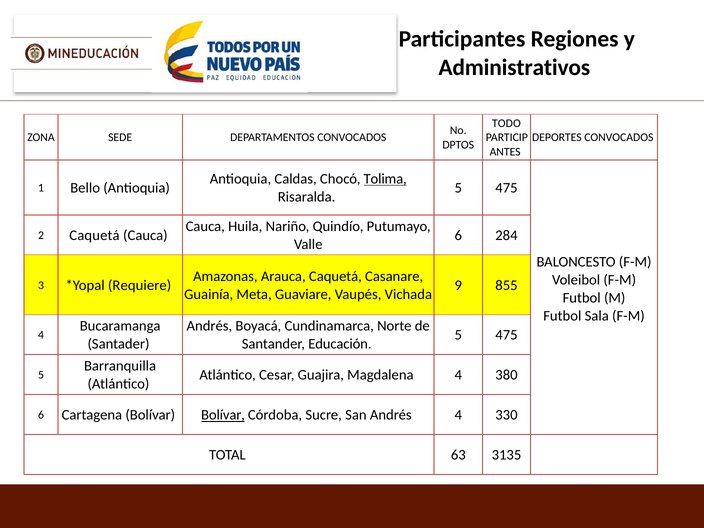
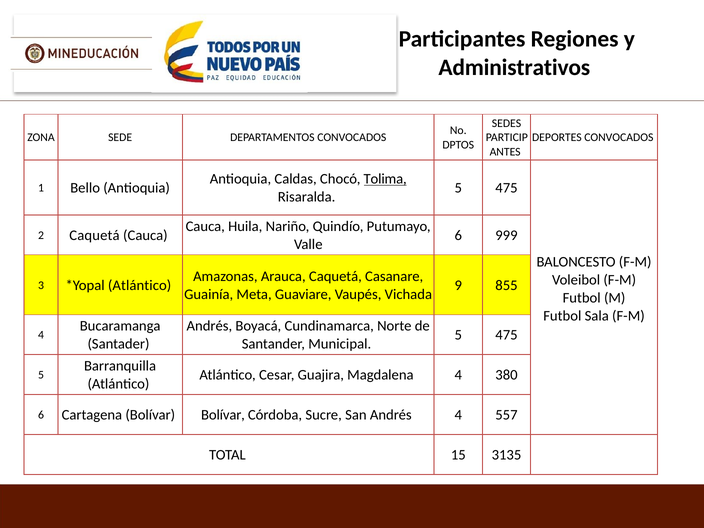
TODO: TODO -> SEDES (506, 123)
284: 284 -> 999 (506, 235)
Requiere: Requiere -> Atlántico (140, 285)
Educación: Educación -> Municipal (340, 344)
Bolívar underline: present -> none (223, 415)
330: 330 -> 557 (506, 415)
63: 63 -> 15 (458, 455)
